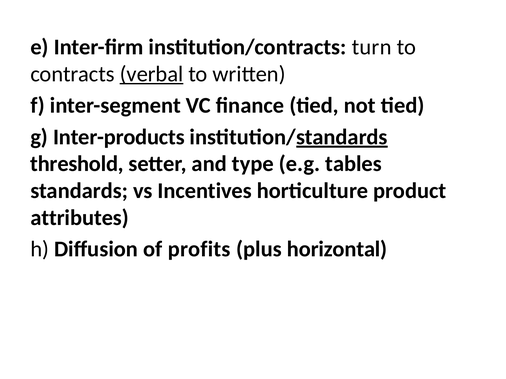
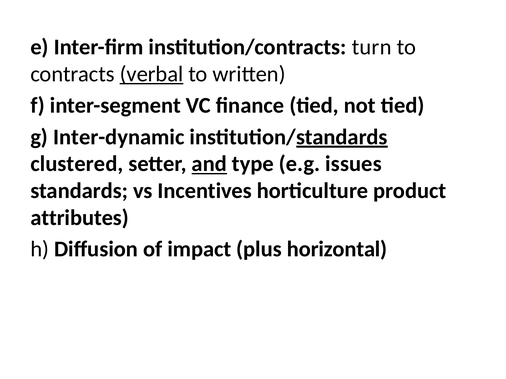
Inter-products: Inter-products -> Inter-dynamic (119, 137)
threshold: threshold -> clustered (77, 164)
and underline: none -> present (209, 164)
tables: tables -> issues (353, 164)
profits: profits -> impact (199, 250)
